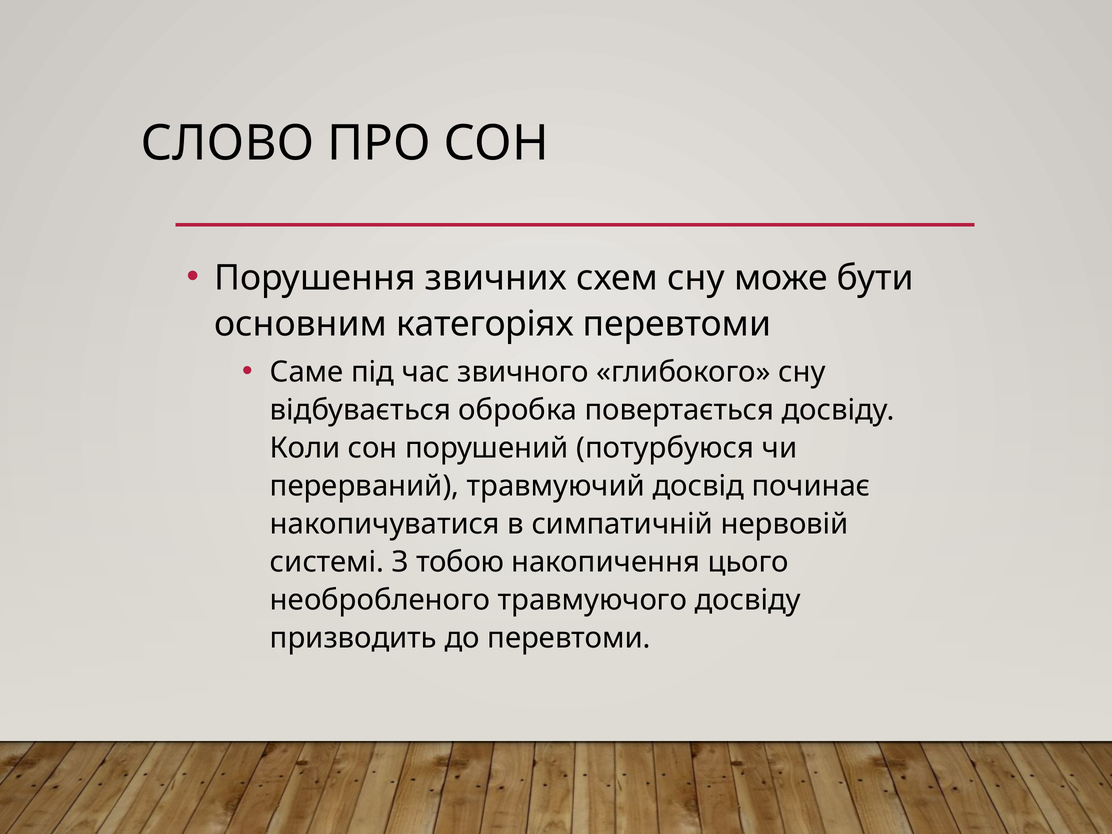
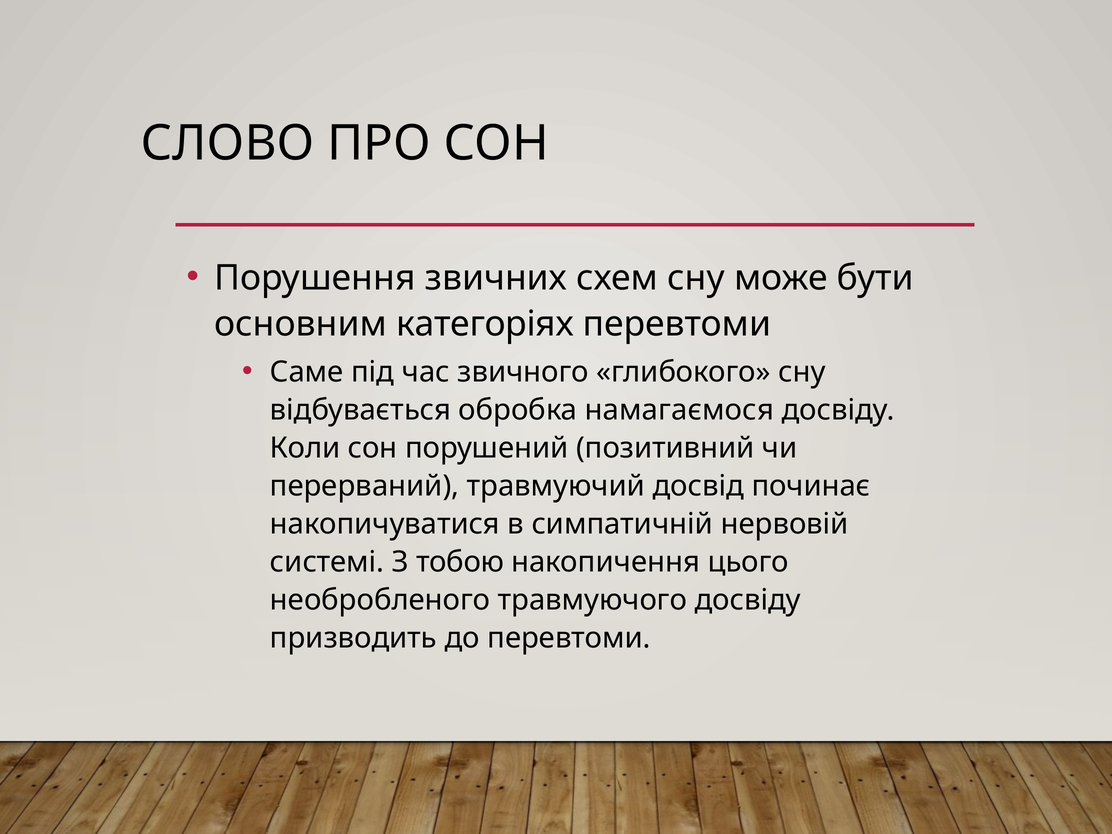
повертається: повертається -> намагаємося (679, 410)
потурбуюся: потурбуюся -> позитивний (665, 448)
